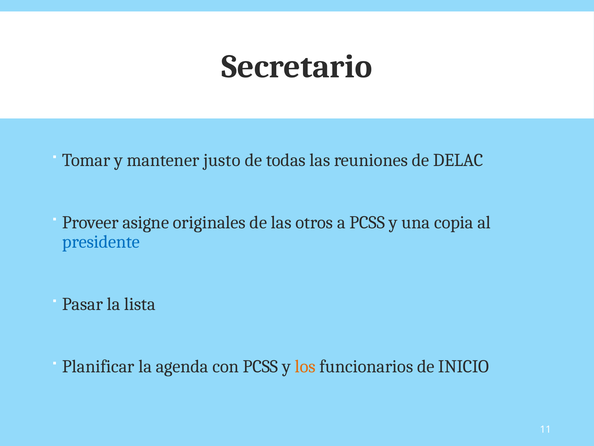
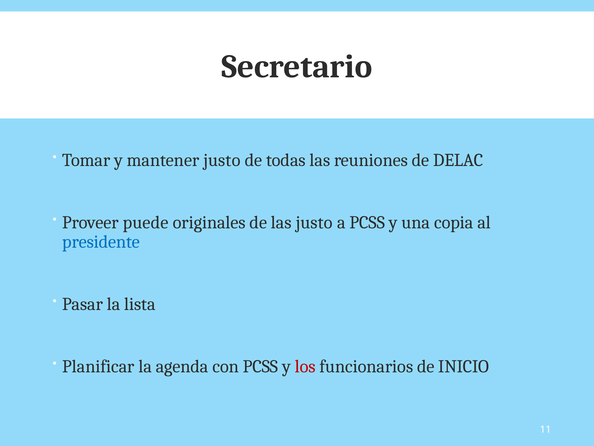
asigne: asigne -> puede (146, 222)
las otros: otros -> justo (314, 222)
los colour: orange -> red (305, 366)
